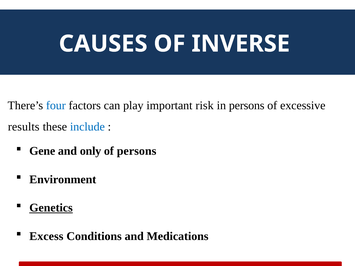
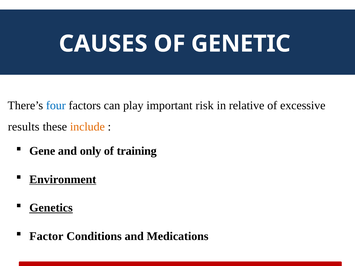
INVERSE: INVERSE -> GENETIC (241, 44)
in persons: persons -> relative (247, 106)
include colour: blue -> orange (87, 127)
of persons: persons -> training (137, 151)
Environment underline: none -> present (63, 180)
Excess: Excess -> Factor (46, 236)
